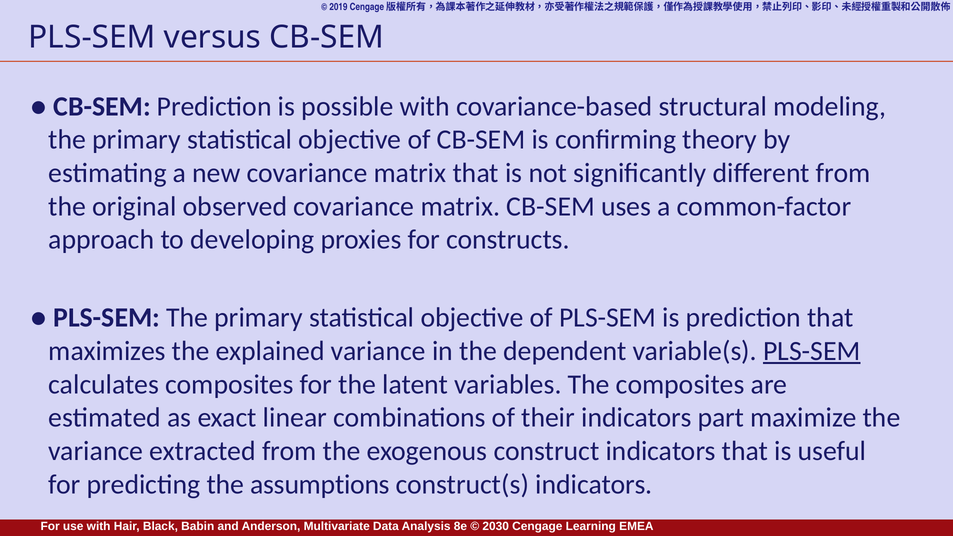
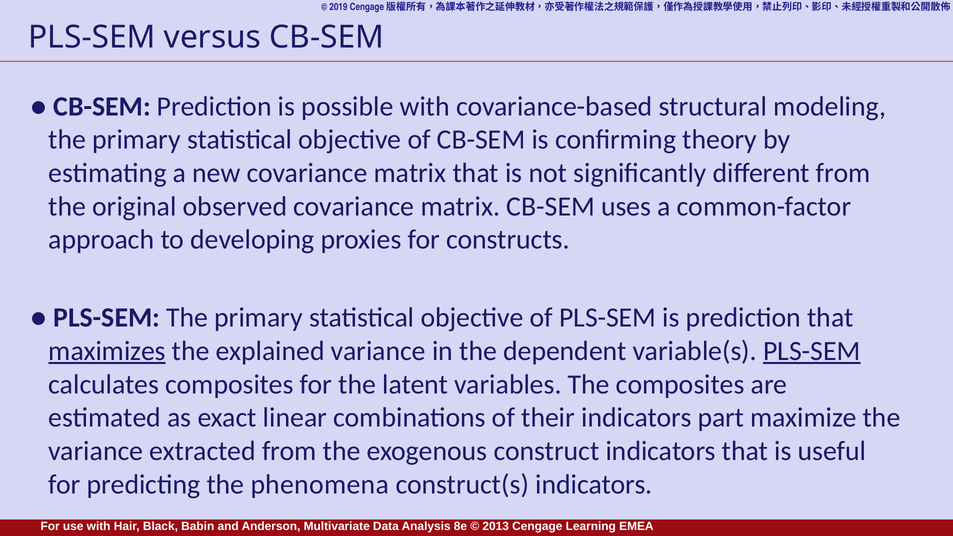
maximizes underline: none -> present (107, 351)
assumptions: assumptions -> phenomena (320, 485)
2030: 2030 -> 2013 (496, 526)
